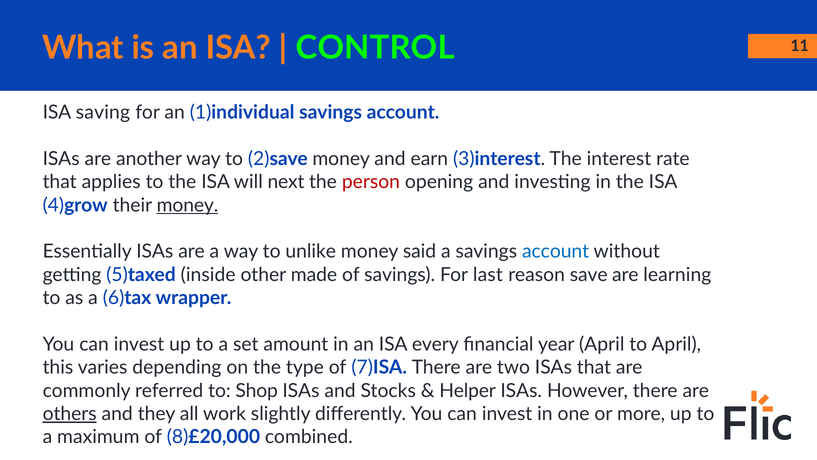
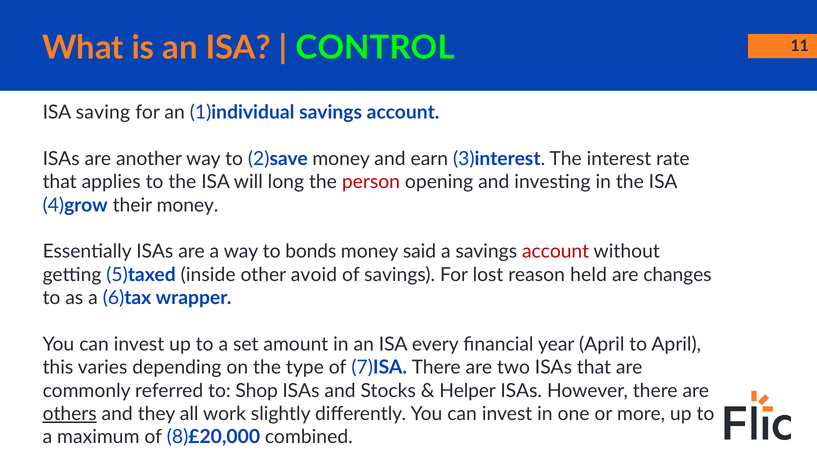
next: next -> long (286, 182)
money underline: present -> none (188, 205)
unlike: unlike -> bonds (311, 251)
account colour: blue -> red (556, 251)
made: made -> avoid (314, 275)
last: last -> lost (488, 275)
save: save -> held (589, 275)
learning: learning -> changes (677, 275)
